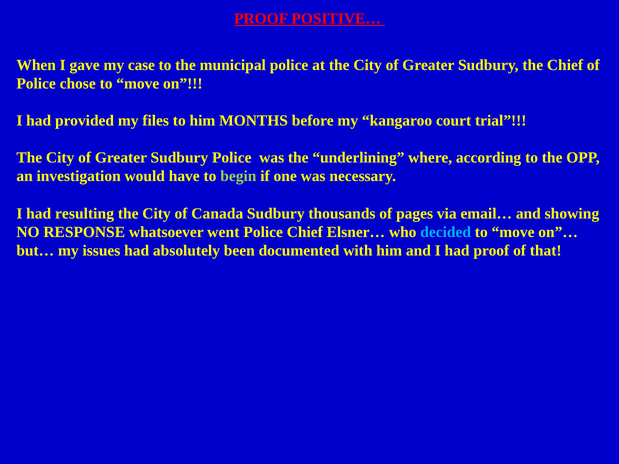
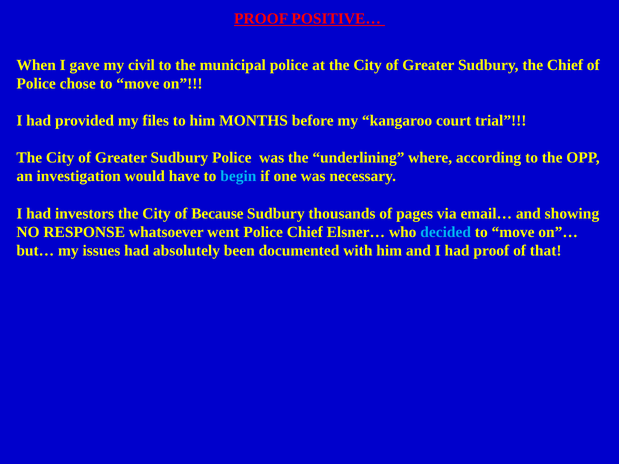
case: case -> civil (141, 65)
begin colour: light green -> light blue (238, 176)
resulting: resulting -> investors (85, 214)
Canada: Canada -> Because (217, 214)
